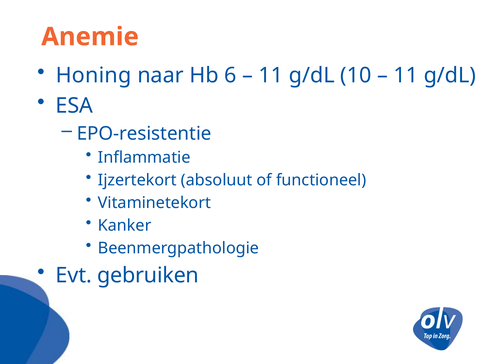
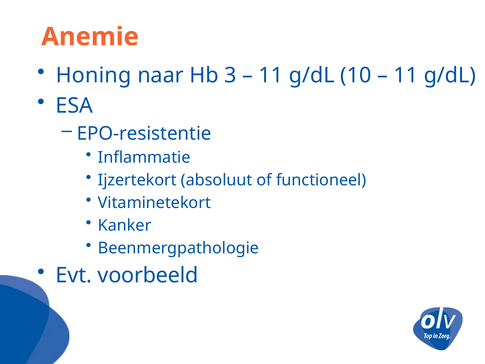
6: 6 -> 3 (230, 75)
gebruiken: gebruiken -> voorbeeld (148, 275)
